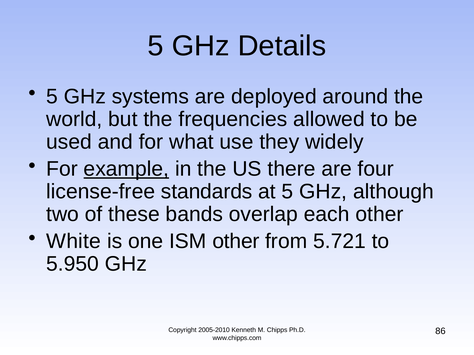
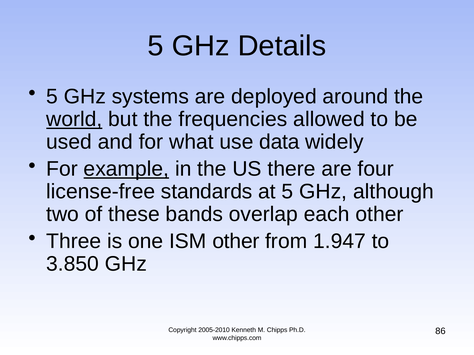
world underline: none -> present (74, 119)
they: they -> data (279, 142)
White: White -> Three (74, 242)
5.721: 5.721 -> 1.947 (339, 242)
5.950: 5.950 -> 3.850 (73, 264)
